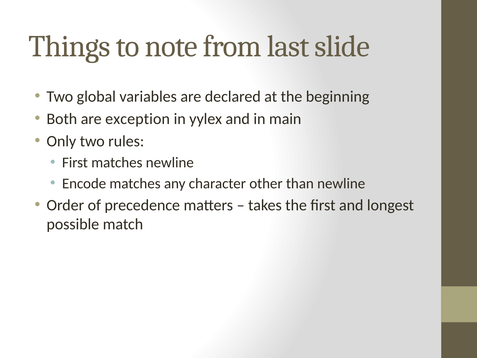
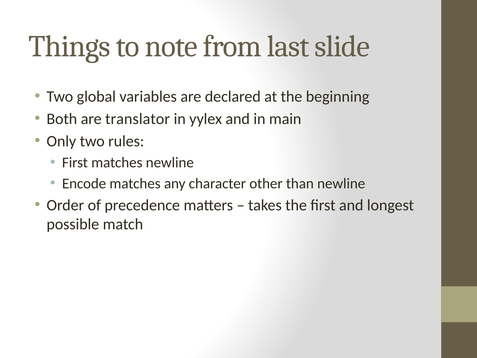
exception: exception -> translator (138, 119)
